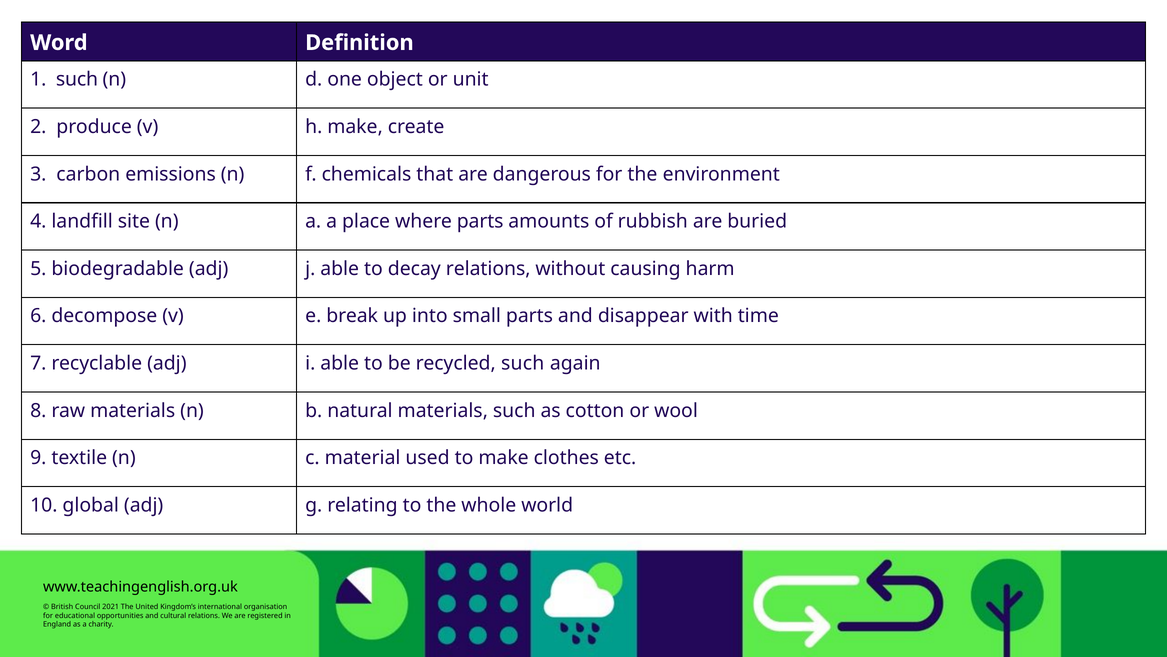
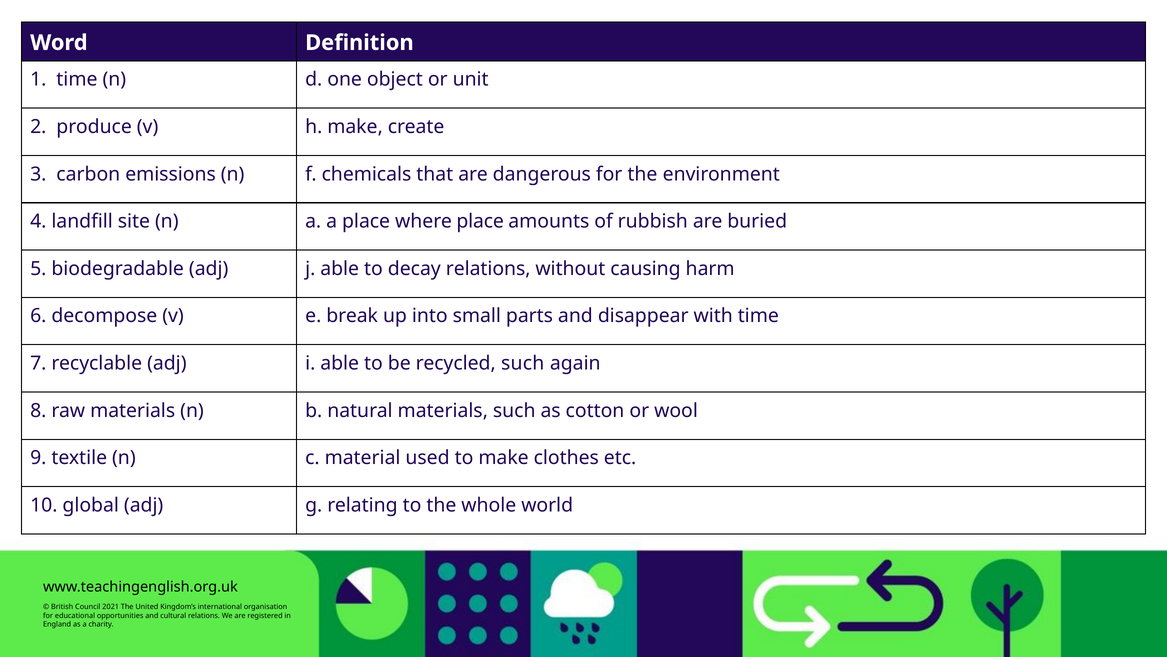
1 such: such -> time (77, 79)
where parts: parts -> place (480, 221)
